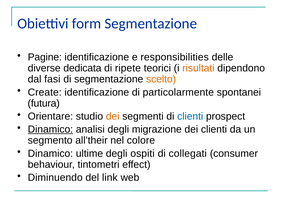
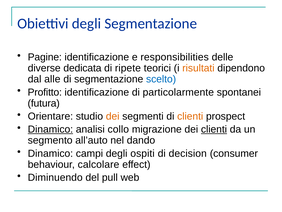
Obiettivi form: form -> degli (86, 24)
fasi: fasi -> alle (52, 79)
scelto colour: orange -> blue (161, 79)
Create: Create -> Profitto (45, 92)
clienti colour: blue -> orange (190, 116)
analisi degli: degli -> collo (118, 129)
clienti underline: none -> present (214, 129)
all’their: all’their -> all’auto (91, 140)
colore: colore -> dando (141, 140)
ultime: ultime -> campi (89, 153)
collegati: collegati -> decision (188, 153)
tintometri: tintometri -> calcolare (99, 164)
link: link -> pull (110, 177)
